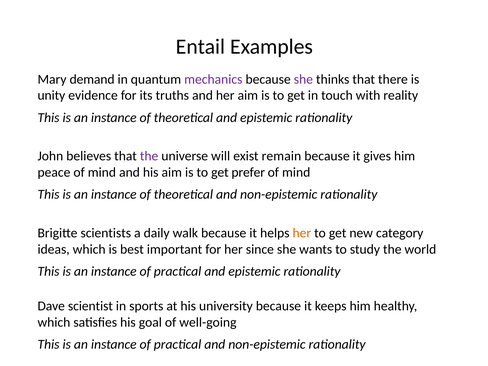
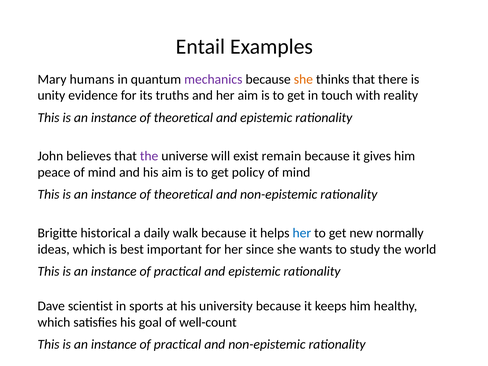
demand: demand -> humans (92, 79)
she colour: purple -> orange (303, 79)
prefer: prefer -> policy (248, 172)
scientists: scientists -> historical (106, 233)
her colour: orange -> blue (302, 233)
category: category -> normally (400, 233)
well-going: well-going -> well-count (208, 322)
